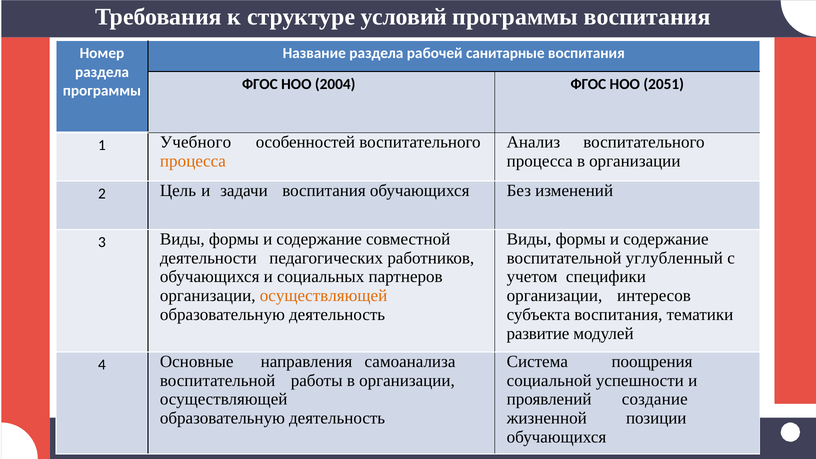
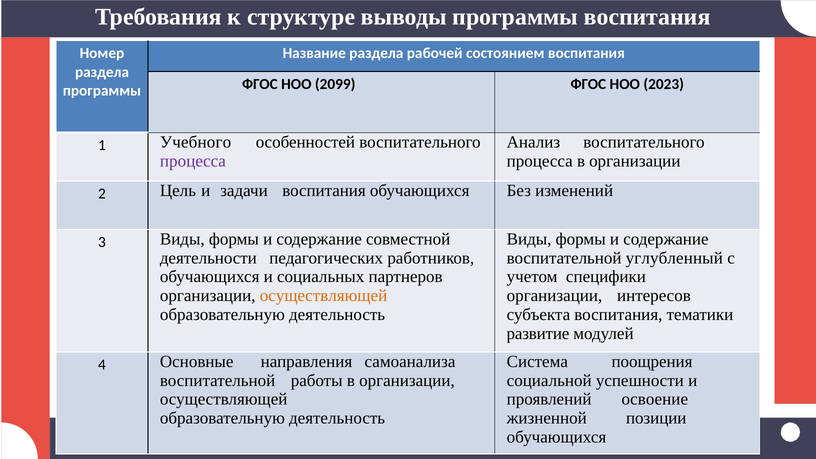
условий: условий -> выводы (404, 17)
санитарные: санитарные -> состоянием (505, 53)
2004: 2004 -> 2099 (335, 84)
2051: 2051 -> 2023 (664, 84)
процесса colour: orange -> purple (193, 161)
создание: создание -> освоение (655, 399)
